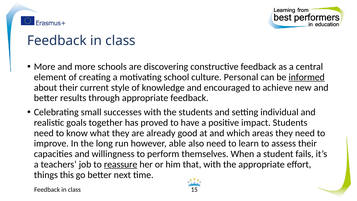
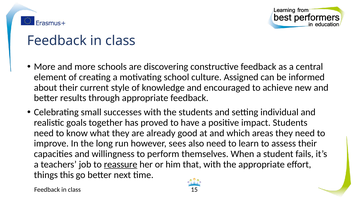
Personal: Personal -> Assigned (241, 77)
informed underline: present -> none (307, 77)
able: able -> sees (177, 143)
